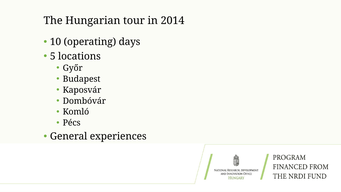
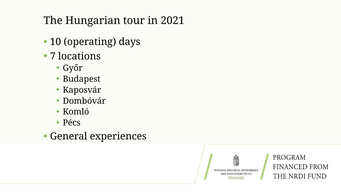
2014: 2014 -> 2021 (173, 21)
5: 5 -> 7 (53, 56)
